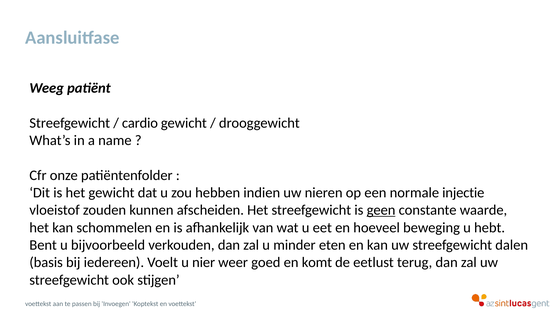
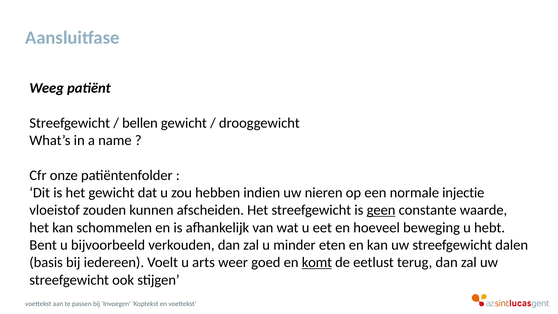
cardio: cardio -> bellen (140, 123)
nier: nier -> arts (204, 262)
komt underline: none -> present (317, 262)
